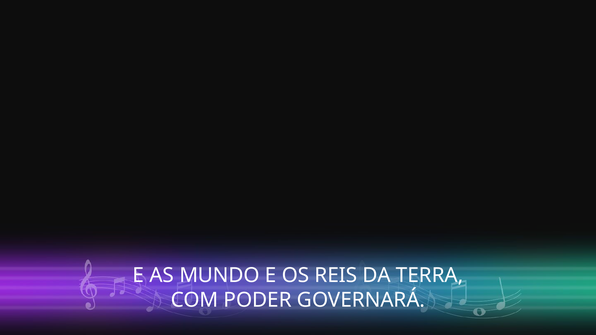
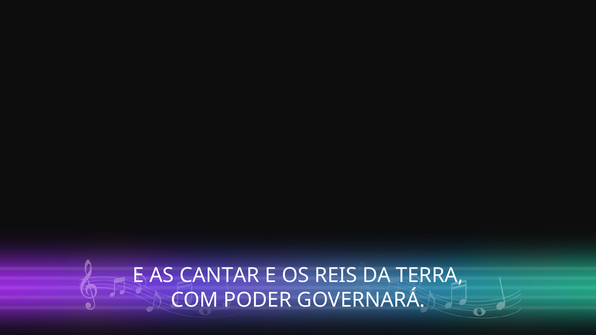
MUNDO: MUNDO -> CANTAR (219, 275)
